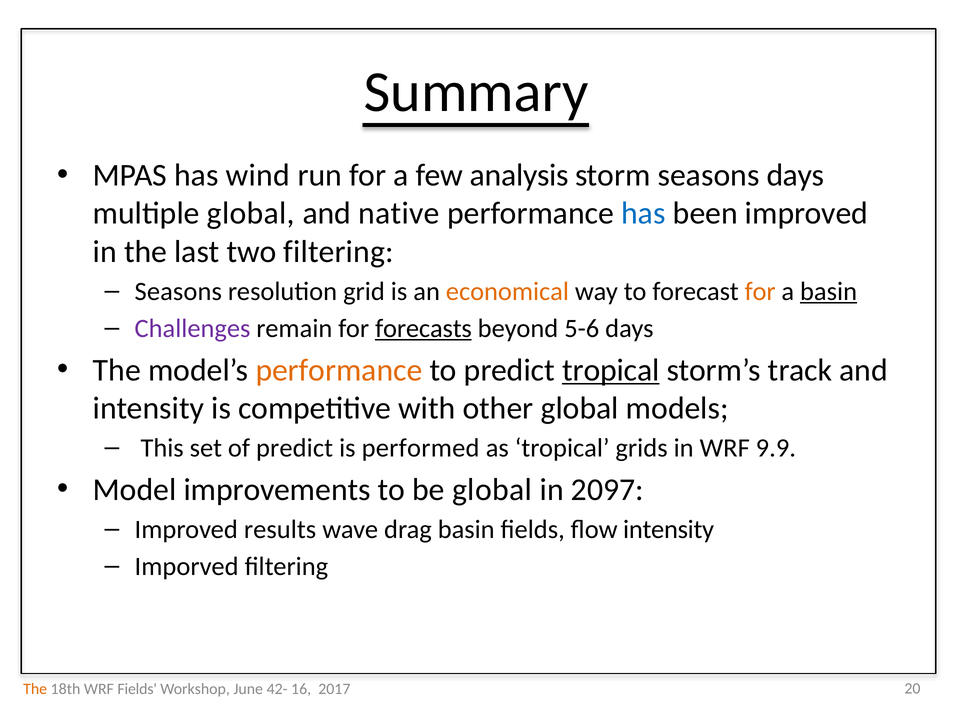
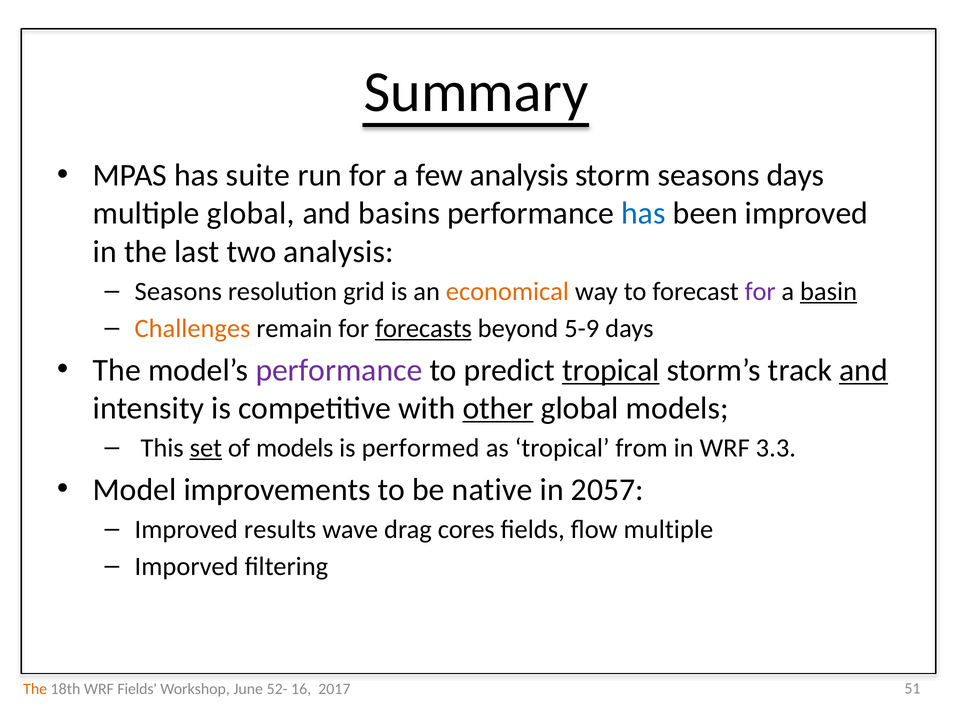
wind: wind -> suite (258, 176)
native: native -> basins (399, 214)
two filtering: filtering -> analysis (339, 252)
for colour: orange -> purple (760, 292)
Challenges colour: purple -> orange (193, 329)
5-6: 5-6 -> 5-9 (582, 329)
performance colour: orange -> purple (339, 370)
and underline: none -> present (864, 370)
other underline: none -> present (498, 409)
set underline: none -> present (206, 448)
of predict: predict -> models (295, 448)
grids: grids -> from (642, 448)
9.9: 9.9 -> 3.3 (776, 448)
be global: global -> native (492, 490)
2097: 2097 -> 2057 (607, 490)
drag basin: basin -> cores (466, 530)
flow intensity: intensity -> multiple (668, 530)
42-: 42- -> 52- (277, 690)
20: 20 -> 51 (912, 689)
